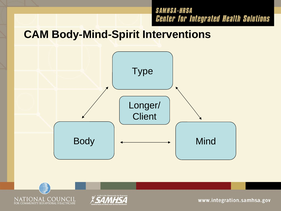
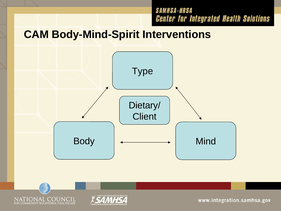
Longer/: Longer/ -> Dietary/ (145, 105)
